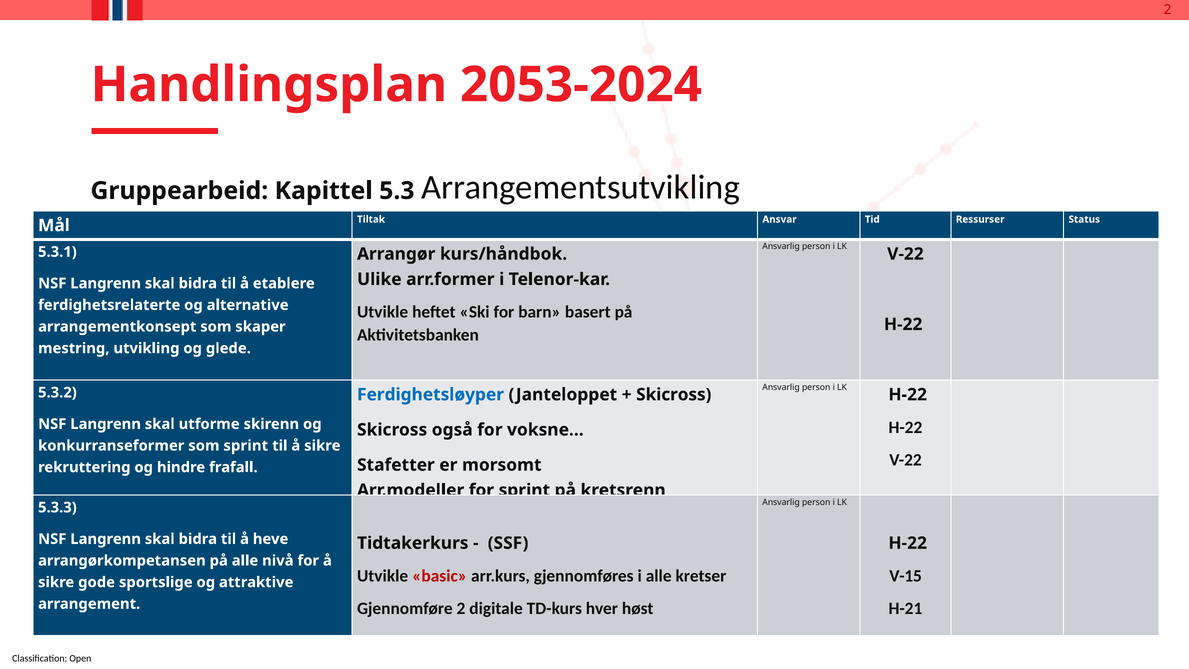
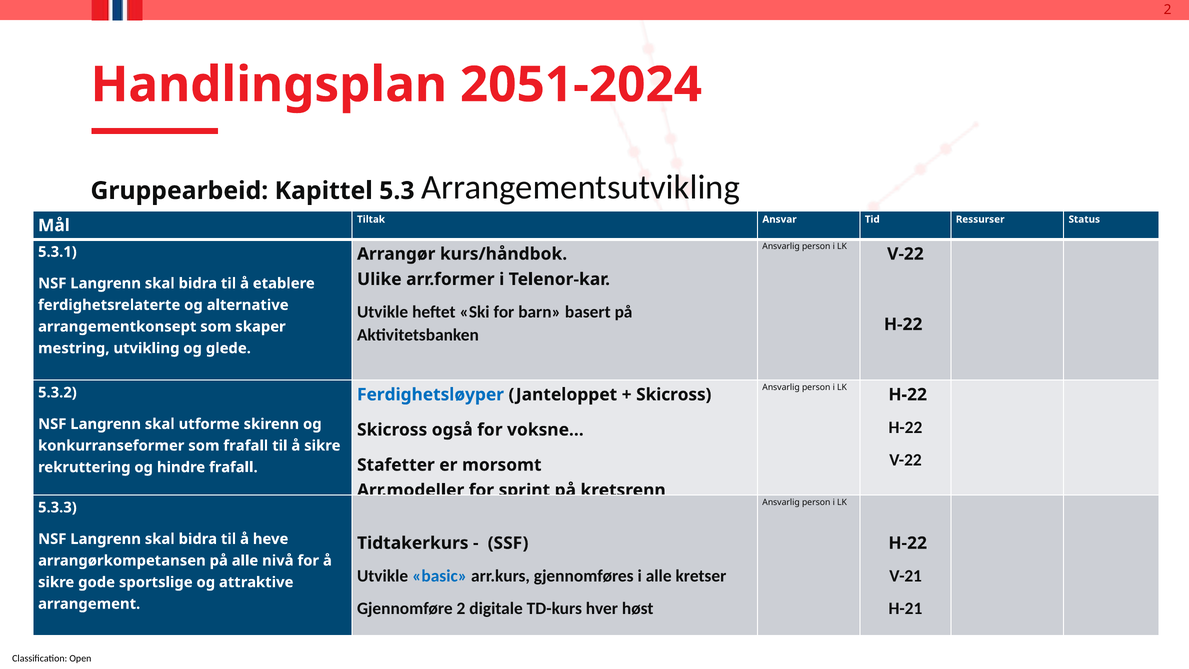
2053-2024: 2053-2024 -> 2051-2024 (581, 85)
som sprint: sprint -> frafall (246, 446)
basic colour: red -> blue (440, 576)
V-15: V-15 -> V-21 (906, 576)
